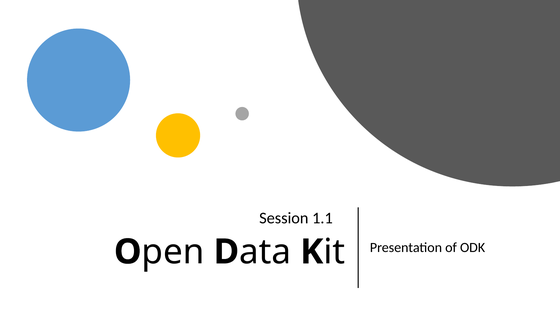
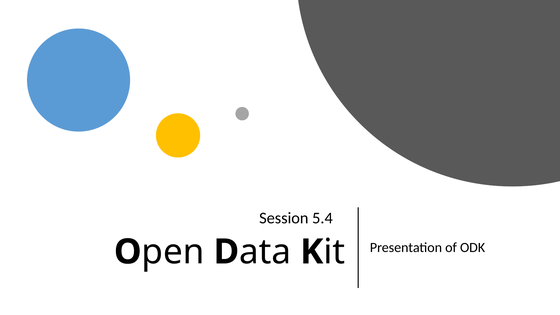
1.1: 1.1 -> 5.4 (322, 218)
